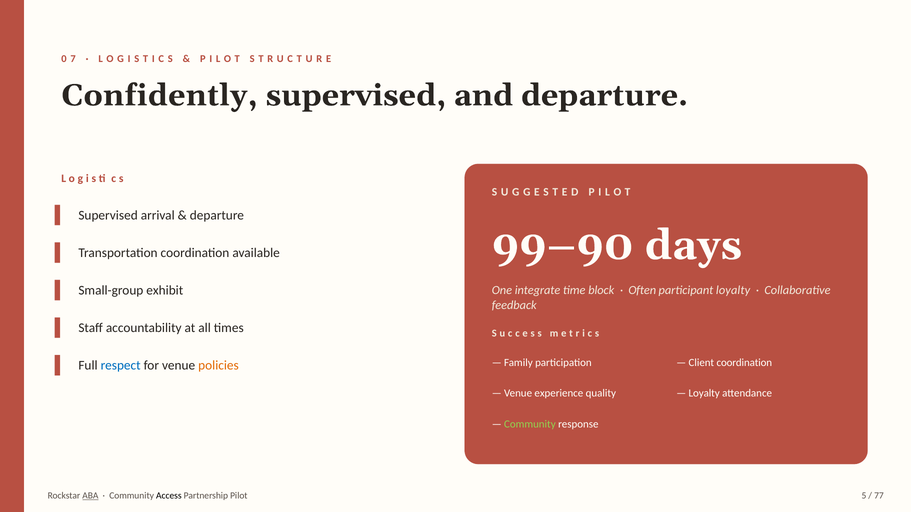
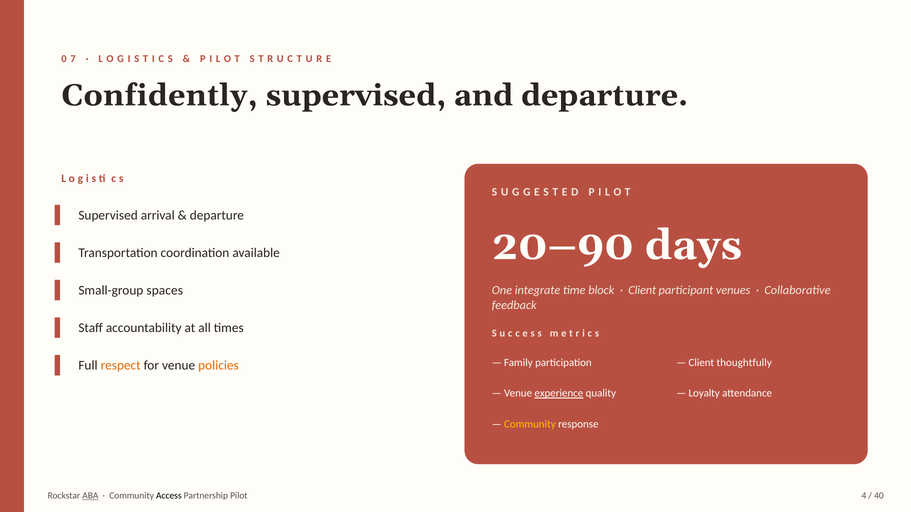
99–90: 99–90 -> 20–90 (563, 245)
exhibit: exhibit -> spaces (165, 291)
Often: Often -> Client (642, 291)
participant loyalty: loyalty -> venues (733, 291)
Client coordination: coordination -> thoughtfully (744, 363)
respect colour: blue -> orange (121, 366)
experience underline: none -> present (559, 394)
Community colour: light green -> yellow (530, 424)
5: 5 -> 4 (864, 496)
77: 77 -> 40 (879, 496)
